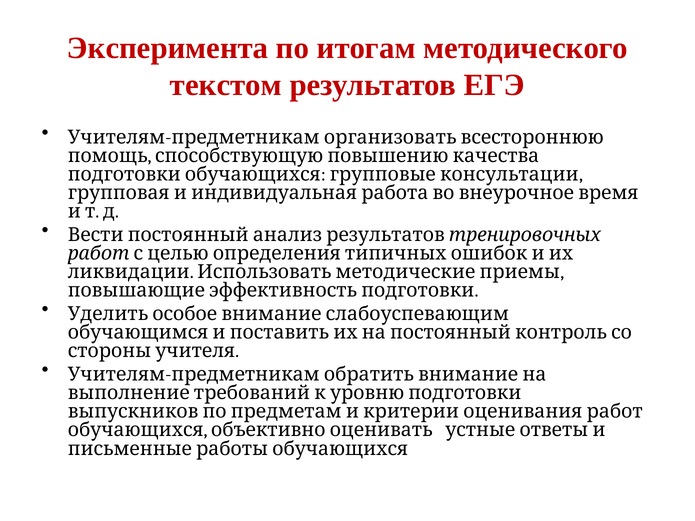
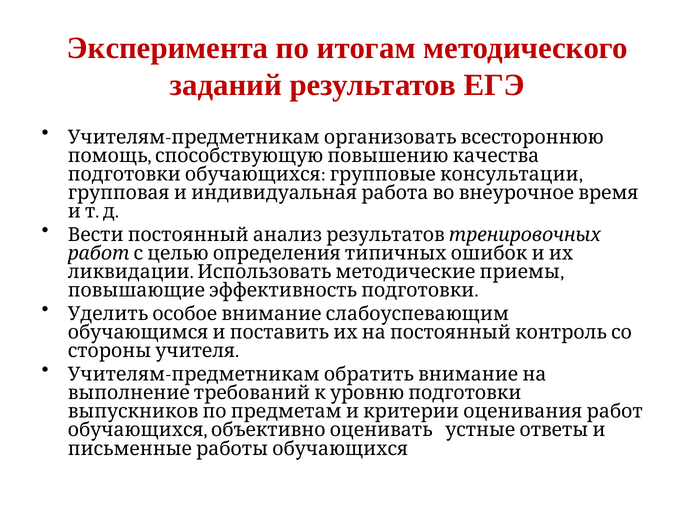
текстом: текстом -> заданий (226, 85)
